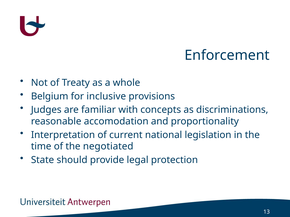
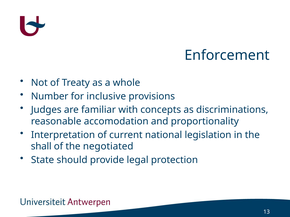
Belgium: Belgium -> Number (50, 96)
time: time -> shall (41, 147)
